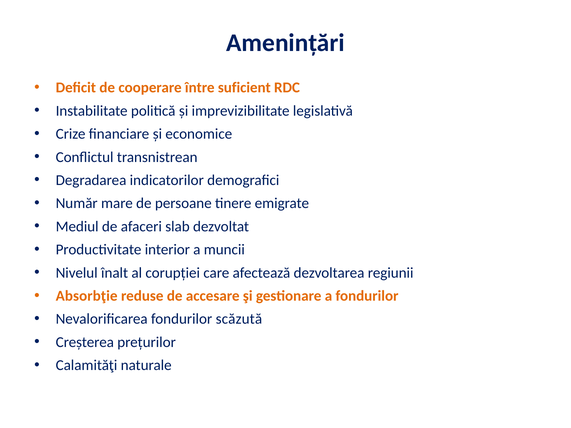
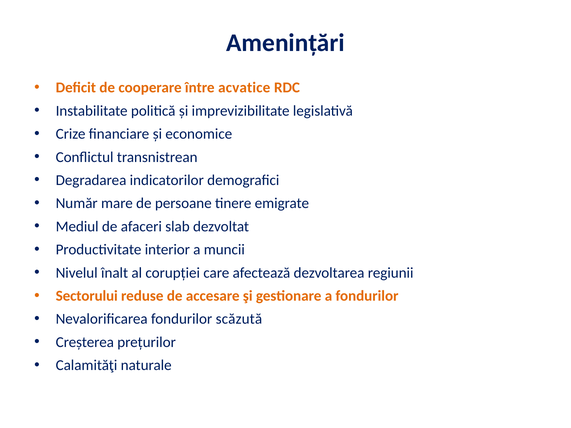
suficient: suficient -> acvatice (244, 88)
Absorbţie: Absorbţie -> Sectorului (87, 296)
